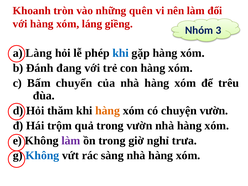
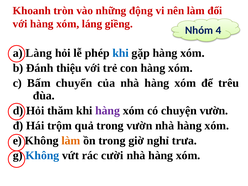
quên: quên -> động (141, 11)
3: 3 -> 4 (218, 30)
đang: đang -> thiệu (69, 68)
hàng colour: orange -> purple (108, 111)
làm colour: purple -> orange (71, 141)
sàng: sàng -> cười (112, 156)
